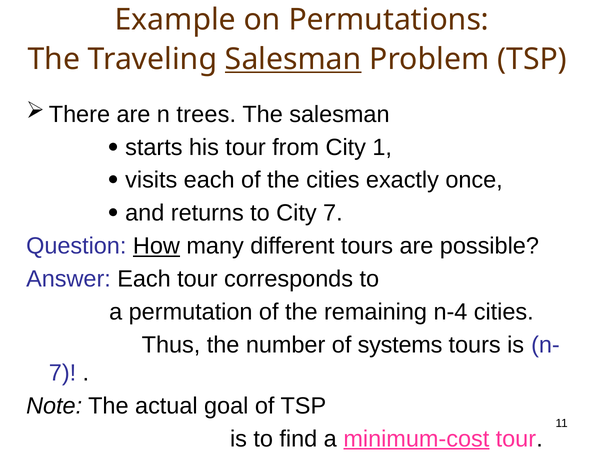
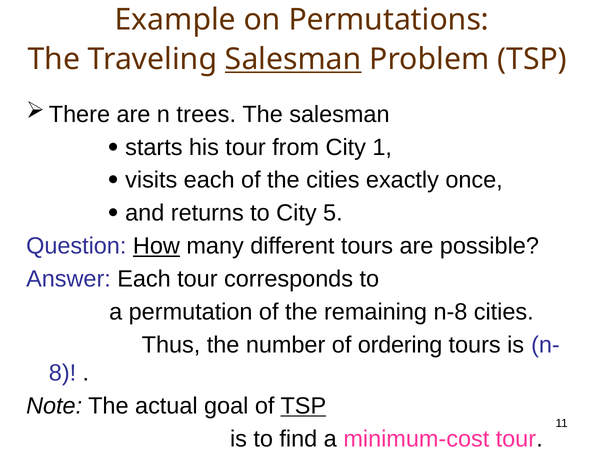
City 7: 7 -> 5 (333, 213)
n-4: n-4 -> n-8 (450, 312)
systems: systems -> ordering (400, 345)
7: 7 -> 8 (63, 373)
TSP underline: none -> present (303, 406)
minimum-cost underline: present -> none (416, 439)
